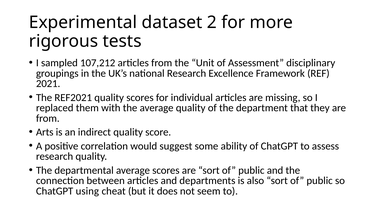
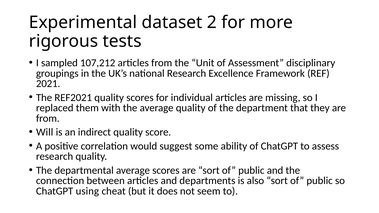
Arts: Arts -> Will (45, 132)
